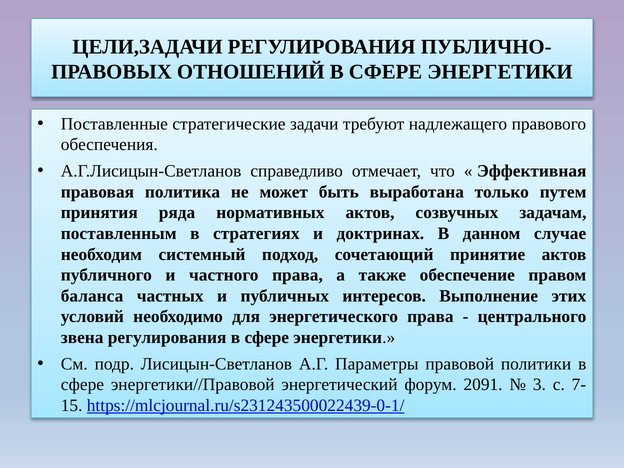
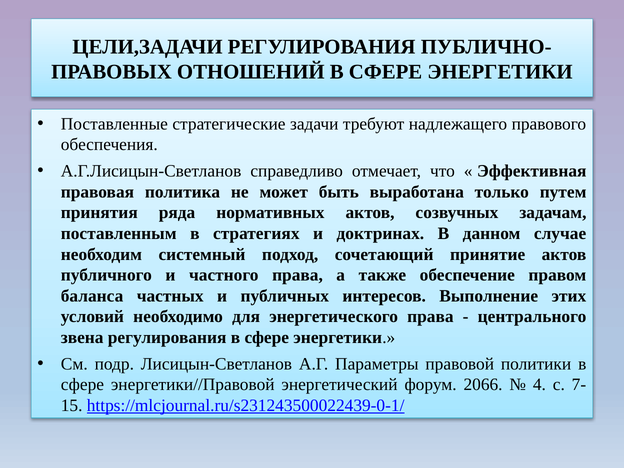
2091: 2091 -> 2066 (483, 385)
3: 3 -> 4 (539, 385)
